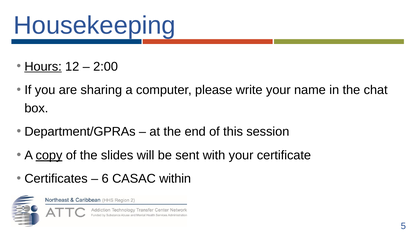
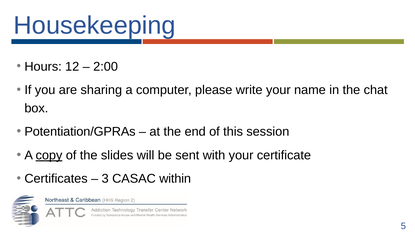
Hours underline: present -> none (43, 67)
Department/GPRAs: Department/GPRAs -> Potentiation/GPRAs (80, 132)
6: 6 -> 3 (105, 179)
